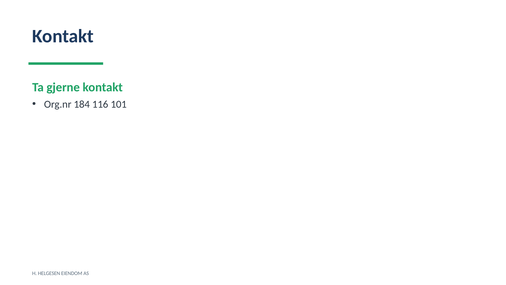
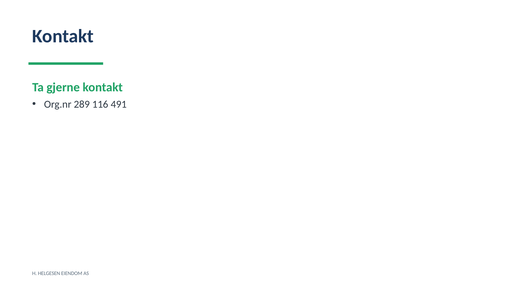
184: 184 -> 289 (82, 104)
101: 101 -> 491 (119, 104)
